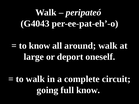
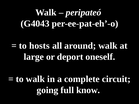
to know: know -> hosts (39, 46)
